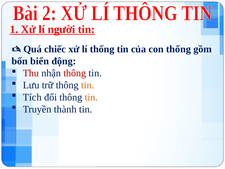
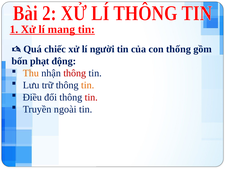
người: người -> mang (61, 29)
lí thống: thống -> người (102, 49)
biển: biển -> phạt (40, 61)
Thu colour: red -> orange (31, 73)
Tích: Tích -> Điều (32, 97)
tin colour: orange -> red (91, 97)
thành: thành -> ngoài (65, 109)
